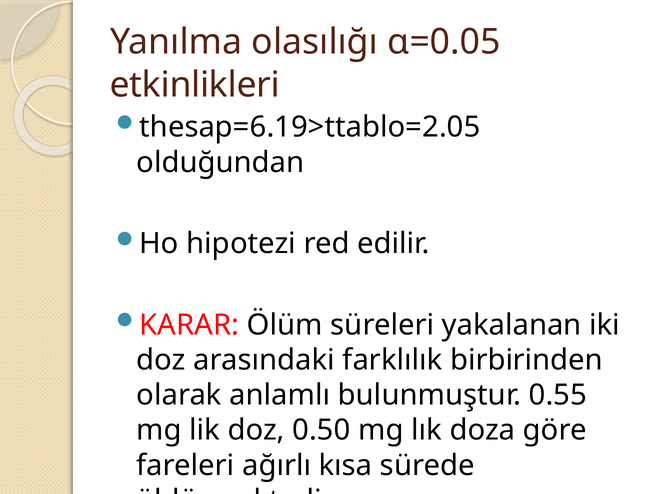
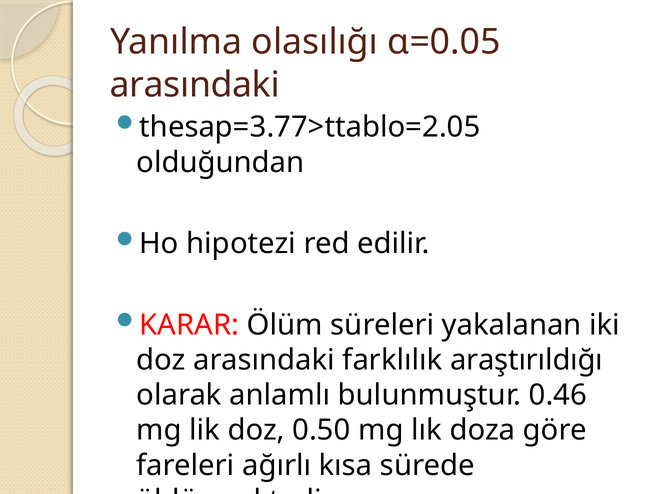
etkinlikleri: etkinlikleri -> arasındaki (195, 85)
thesap=6.19>ttablo=2.05: thesap=6.19>ttablo=2.05 -> thesap=3.77>ttablo=2.05 (310, 127)
birbirinden: birbirinden -> araştırıldığı (527, 360)
0.55: 0.55 -> 0.46 (558, 395)
